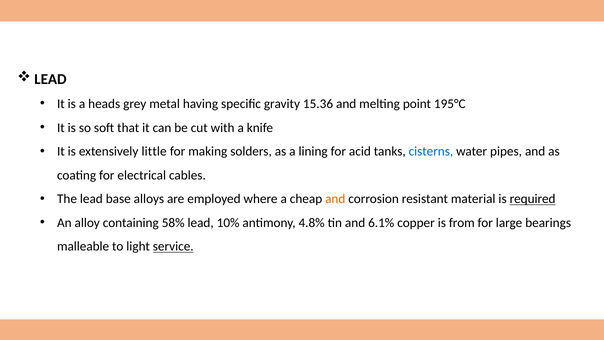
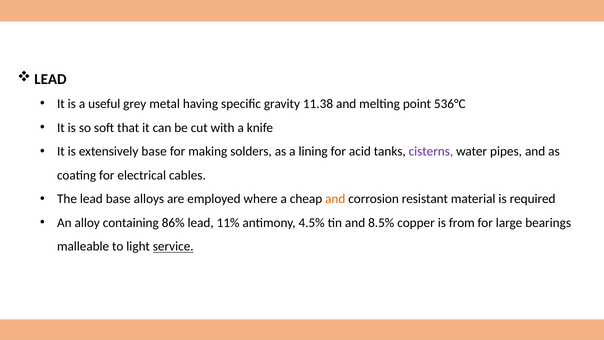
heads: heads -> useful (104, 104)
15.36: 15.36 -> 11.38 (318, 104)
195°C: 195°C -> 536°C (450, 104)
extensively little: little -> base (154, 151)
cisterns colour: blue -> purple (431, 151)
required underline: present -> none (533, 199)
58%: 58% -> 86% (173, 223)
10%: 10% -> 11% (228, 223)
4.8%: 4.8% -> 4.5% (312, 223)
6.1%: 6.1% -> 8.5% (381, 223)
